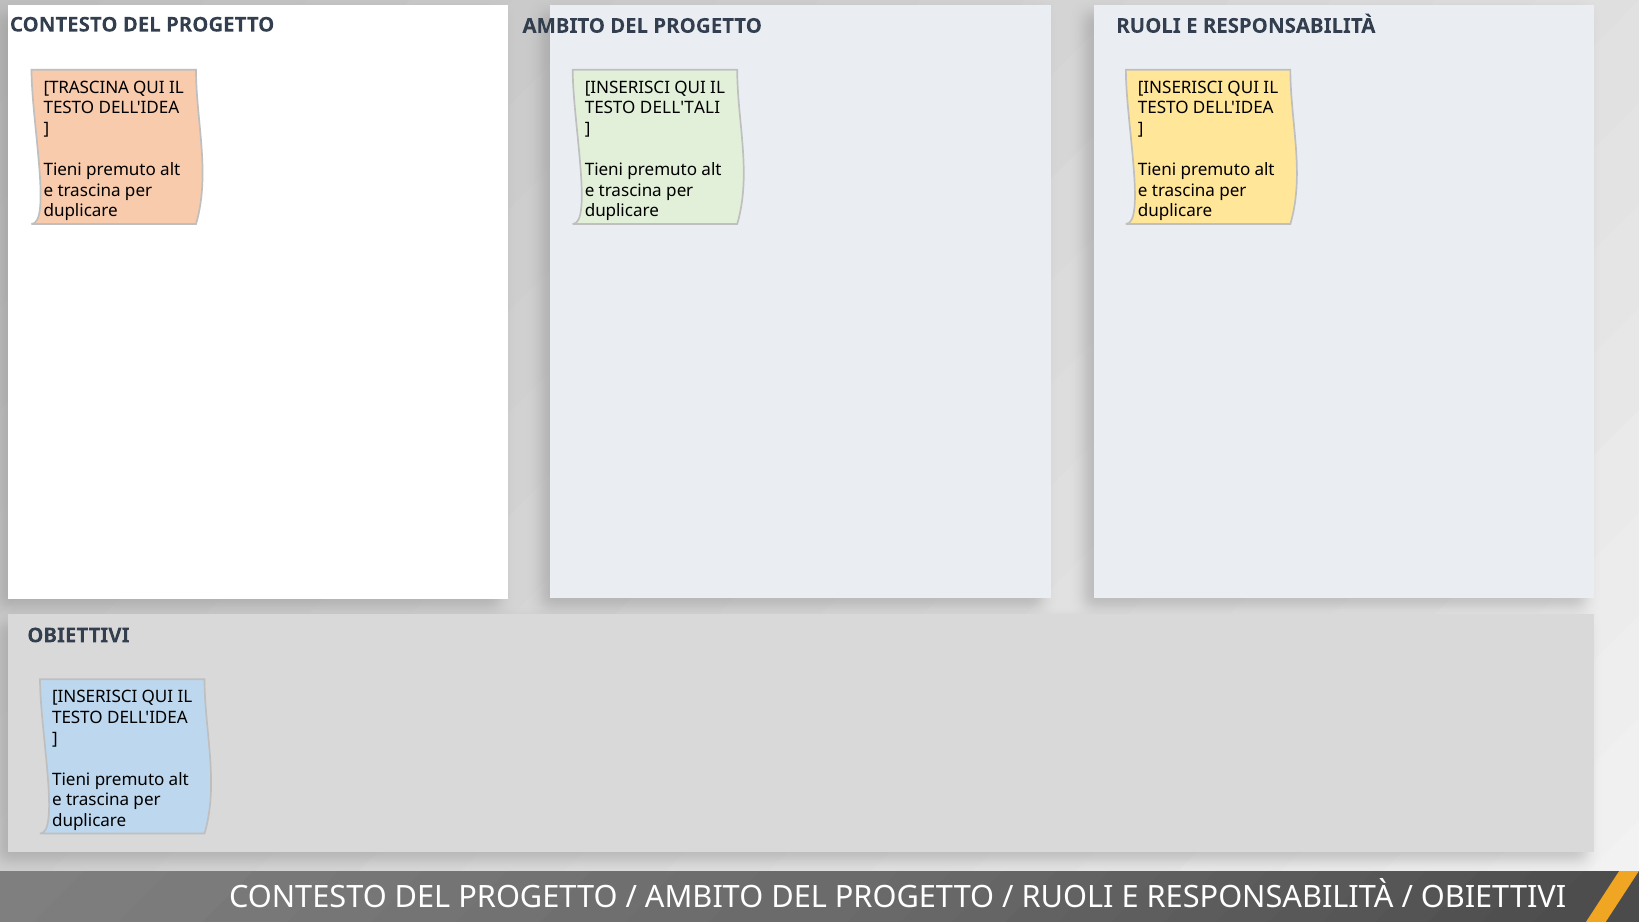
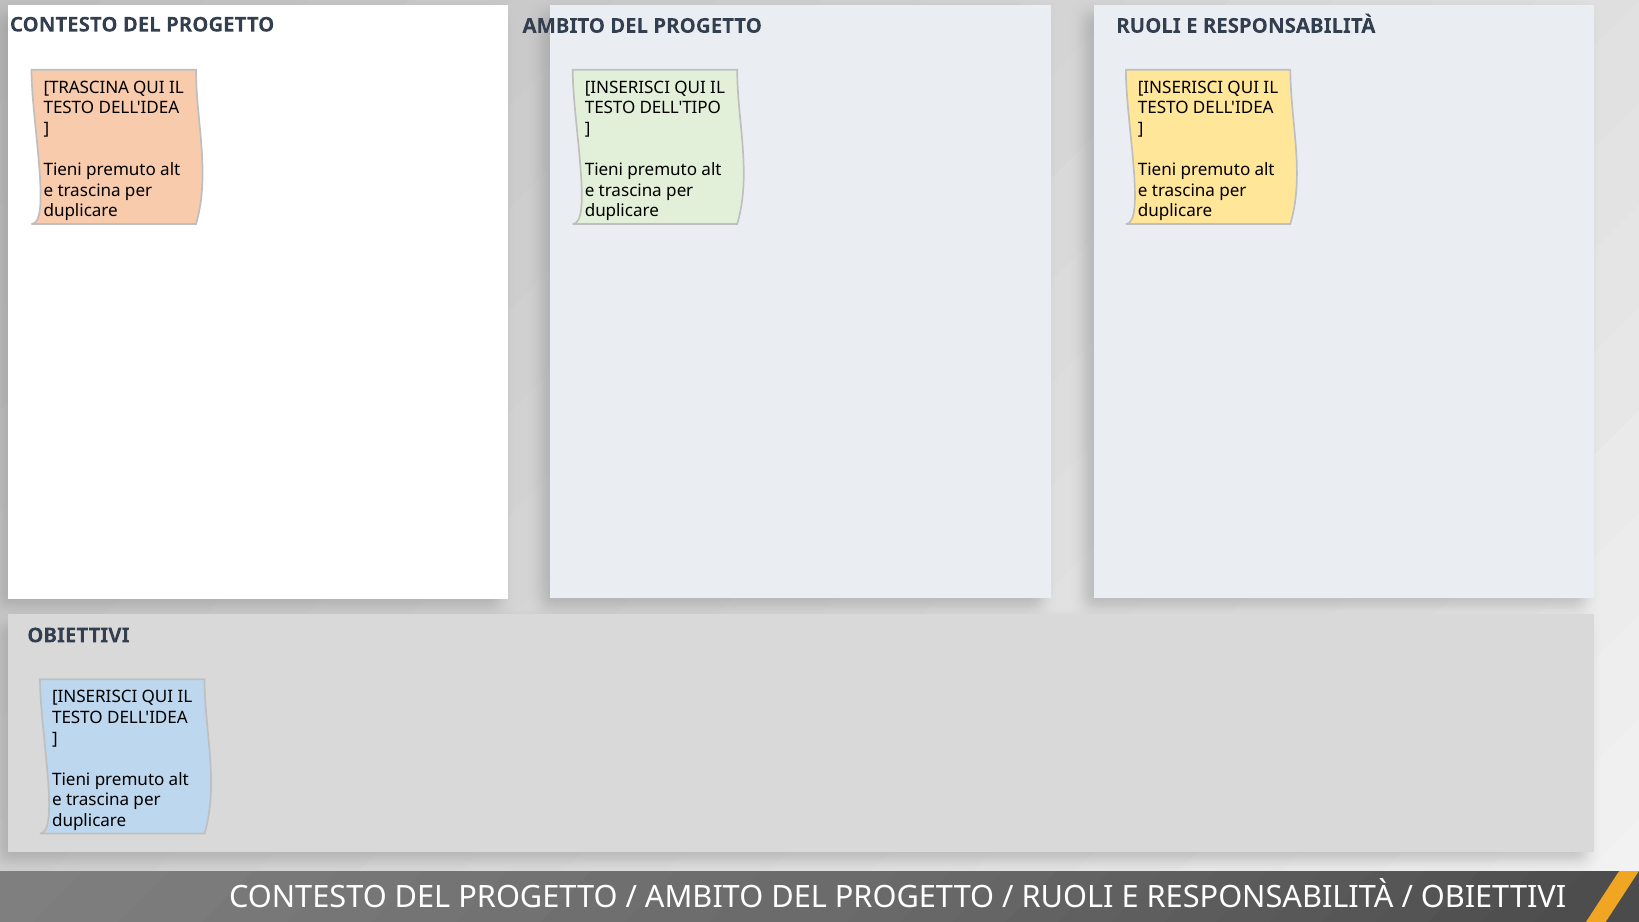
DELL'TALI: DELL'TALI -> DELL'TIPO (680, 108)
